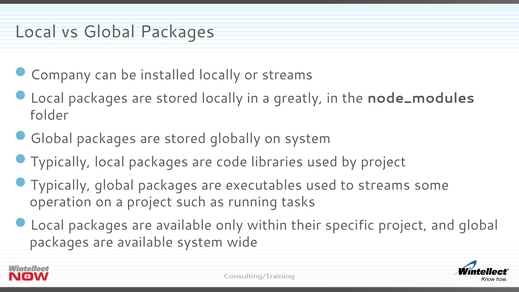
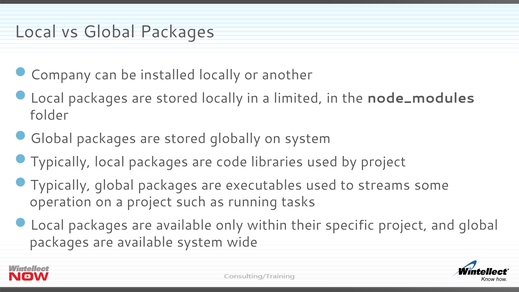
or streams: streams -> another (287, 75)
greatly: greatly -> limited (298, 98)
